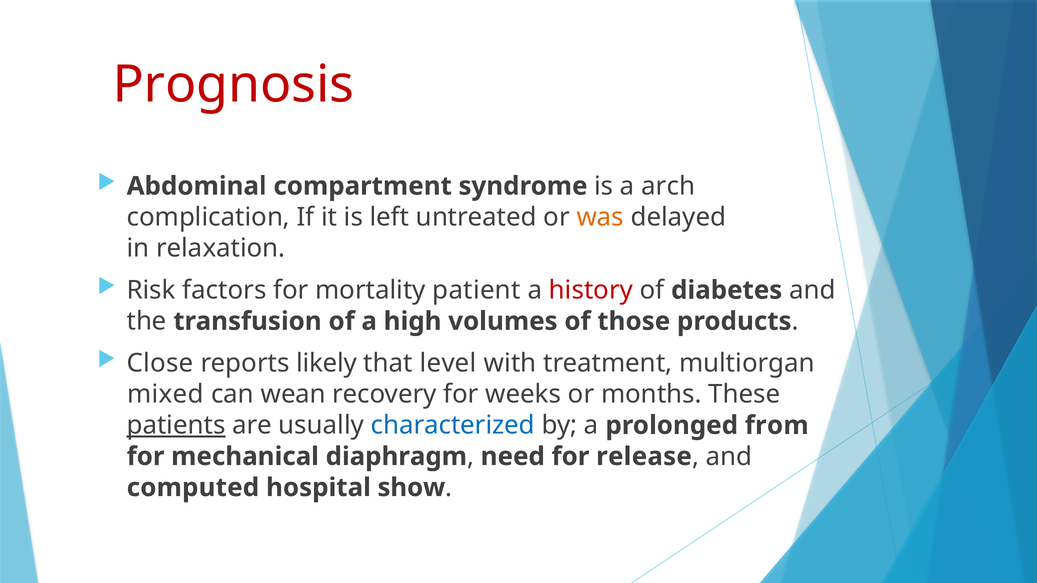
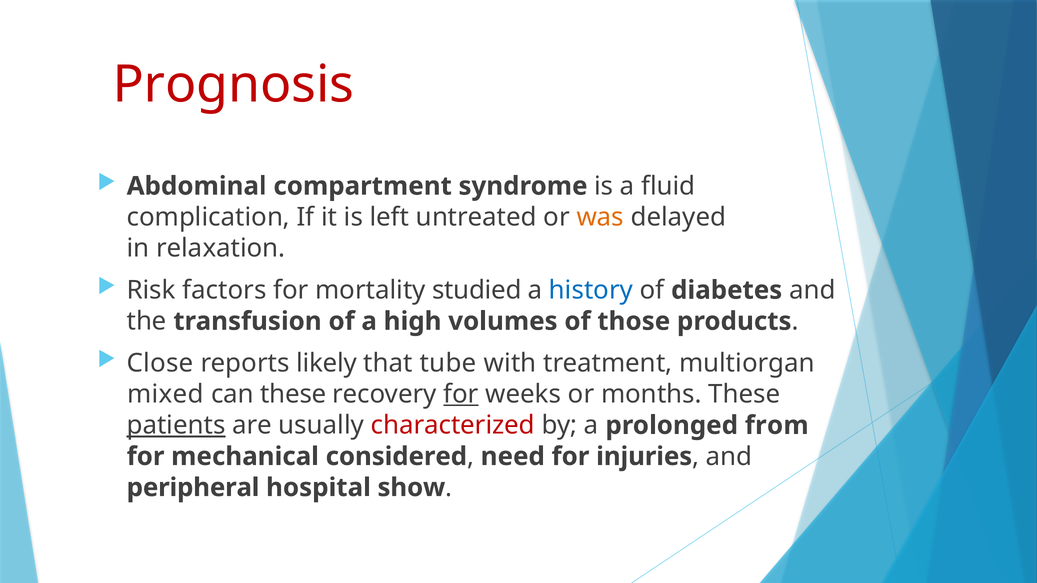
arch: arch -> fluid (668, 186)
patient: patient -> studied (477, 290)
history colour: red -> blue (591, 290)
level: level -> tube (448, 363)
can wean: wean -> these (293, 394)
for underline: none -> present (461, 394)
characterized colour: blue -> red (453, 426)
diaphragm: diaphragm -> considered (396, 457)
release: release -> injuries (644, 457)
computed: computed -> peripheral (193, 488)
